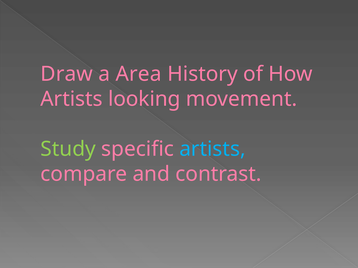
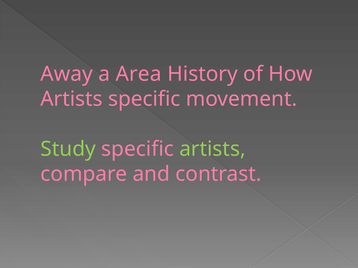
Draw: Draw -> Away (67, 74)
Artists looking: looking -> specific (144, 99)
artists colour: light blue -> light green (212, 149)
